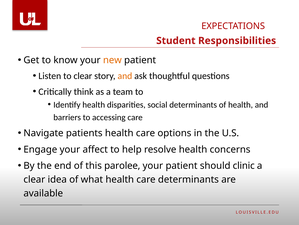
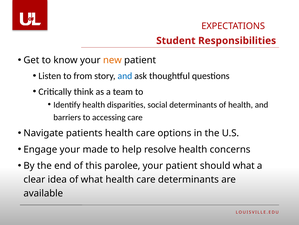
to clear: clear -> from (83, 76)
and colour: orange -> blue (125, 76)
affect: affect -> made (95, 149)
should clinic: clinic -> what (244, 165)
